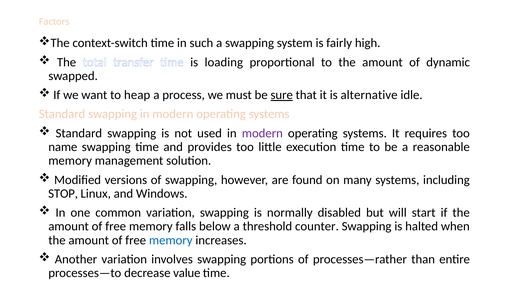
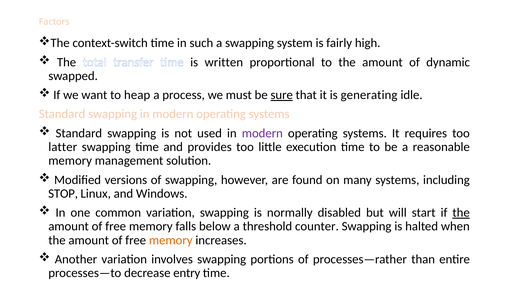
loading: loading -> written (224, 62)
alternative: alternative -> generating (369, 95)
name: name -> latter (63, 147)
the underline: none -> present (461, 212)
memory colour: blue -> orange (171, 240)
value: value -> entry (187, 272)
